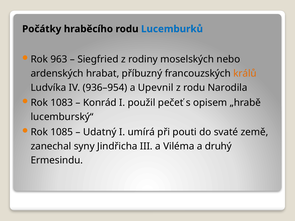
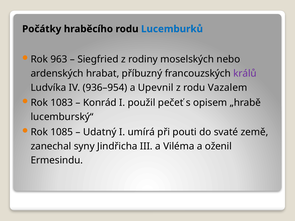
králů colour: orange -> purple (245, 74)
Narodila: Narodila -> Vazalem (228, 88)
druhý: druhý -> oženil (218, 146)
